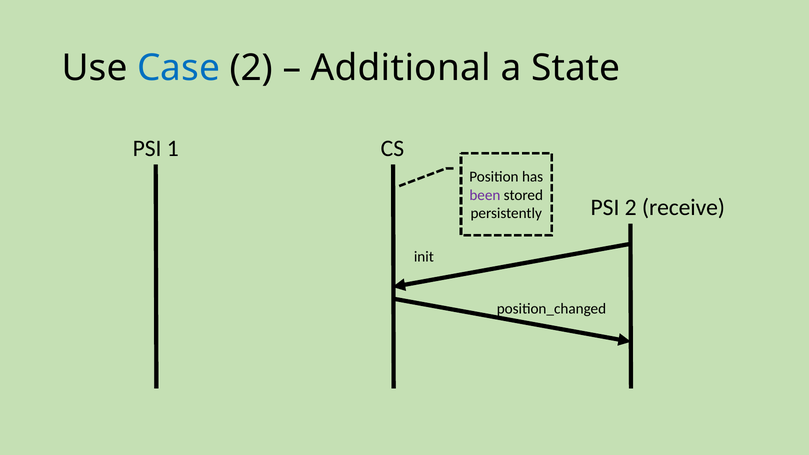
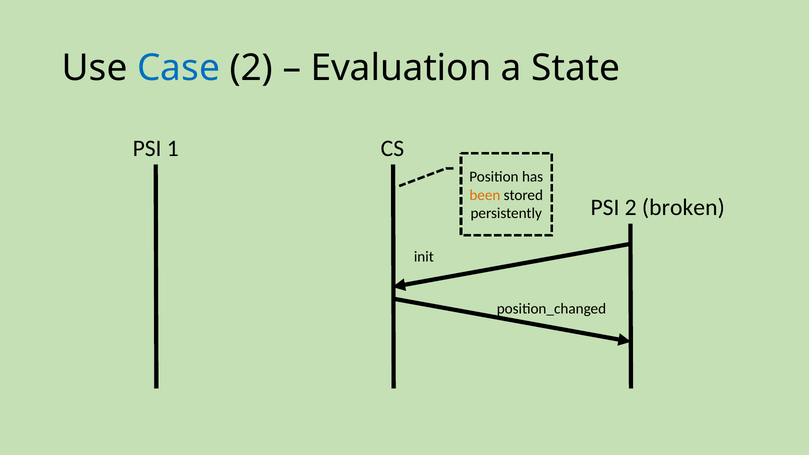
Additional: Additional -> Evaluation (401, 68)
been colour: purple -> orange (485, 195)
receive: receive -> broken (683, 207)
